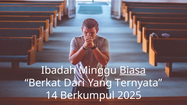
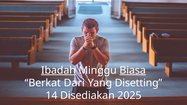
Ibadah underline: none -> present (58, 70)
Ternyata: Ternyata -> Disetting (139, 83)
Berkumpul: Berkumpul -> Disediakan (87, 96)
